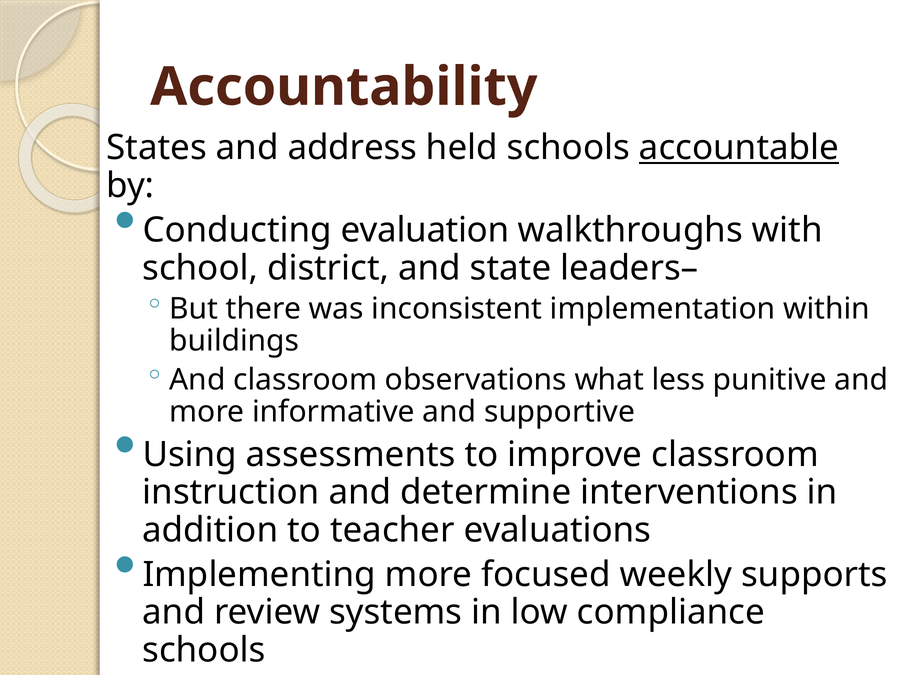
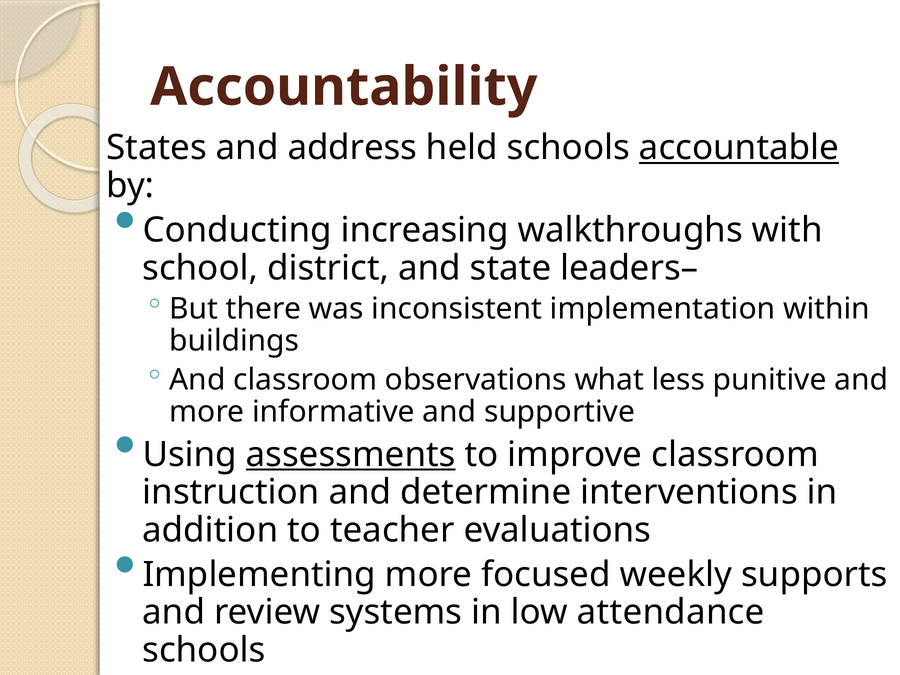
evaluation: evaluation -> increasing (425, 230)
assessments underline: none -> present (351, 454)
compliance: compliance -> attendance (671, 612)
